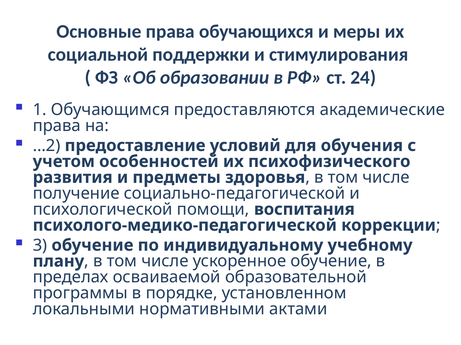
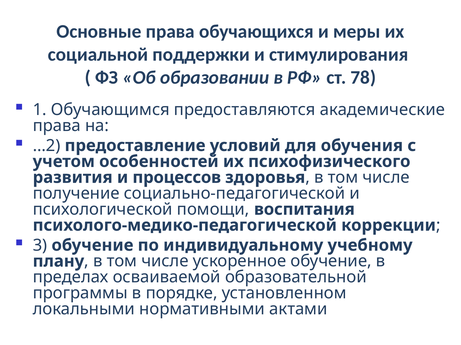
24: 24 -> 78 (363, 78)
предметы: предметы -> процессов (177, 178)
